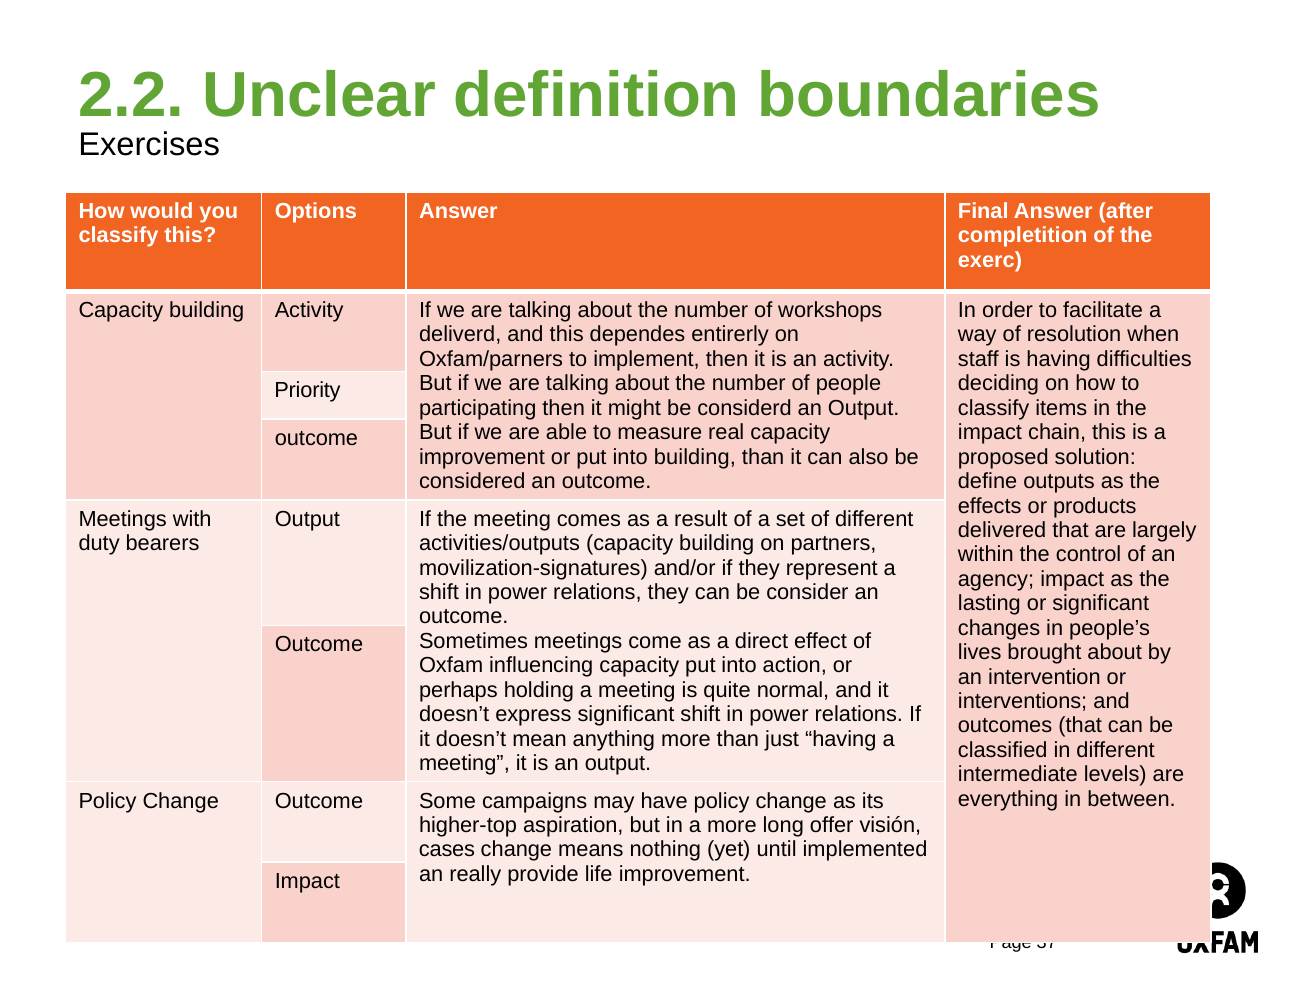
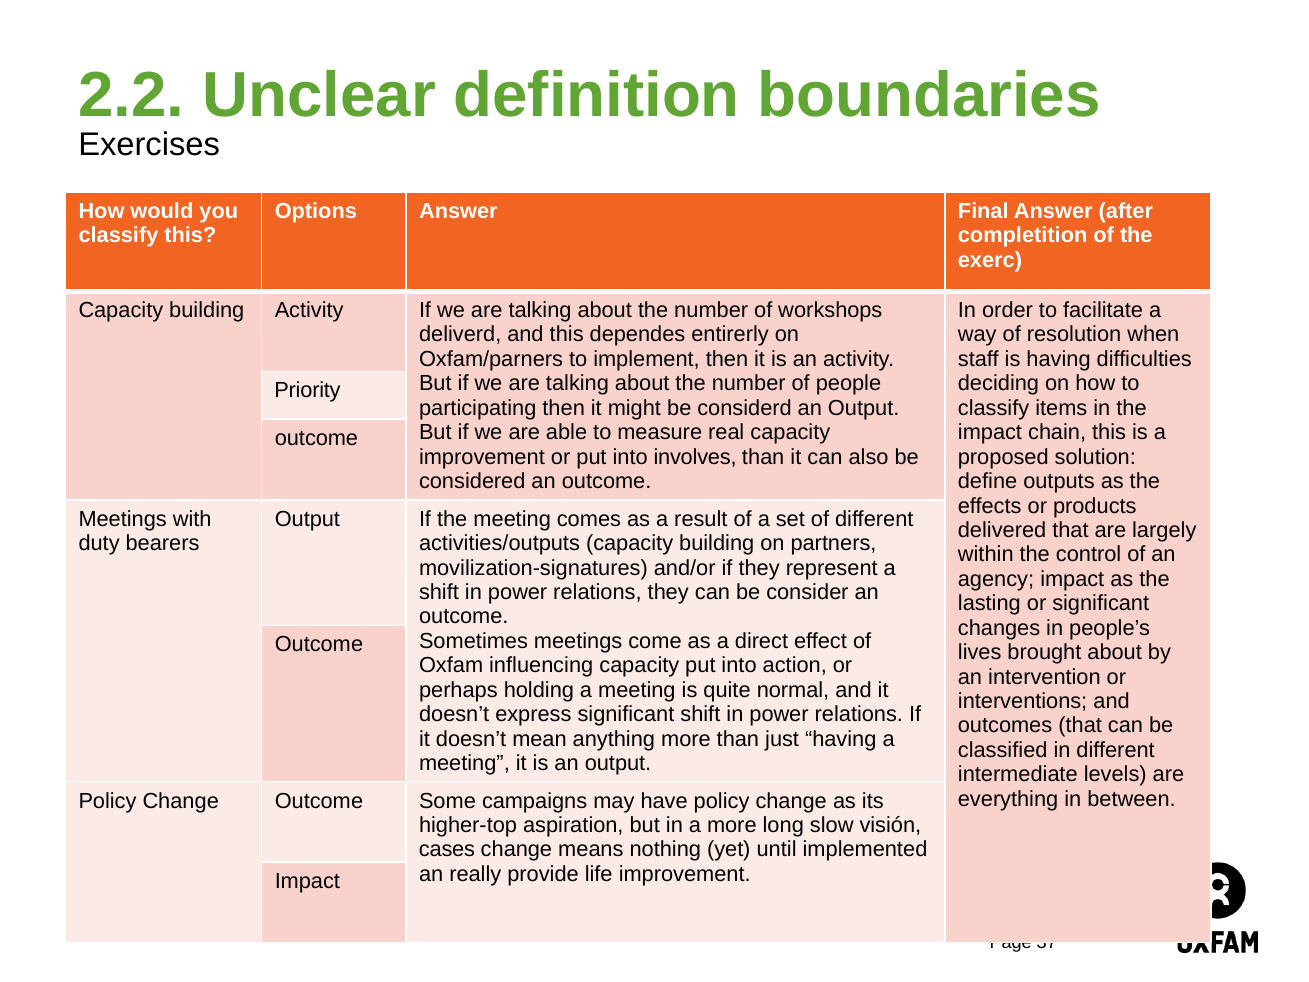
into building: building -> involves (695, 457)
offer: offer -> slow (832, 825)
